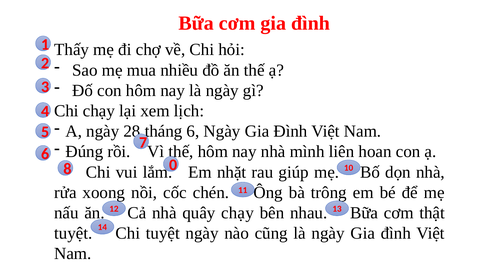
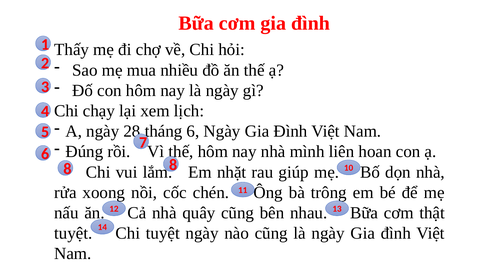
8 0: 0 -> 8 (173, 165)
quây chạy: chạy -> cũng (238, 213)
